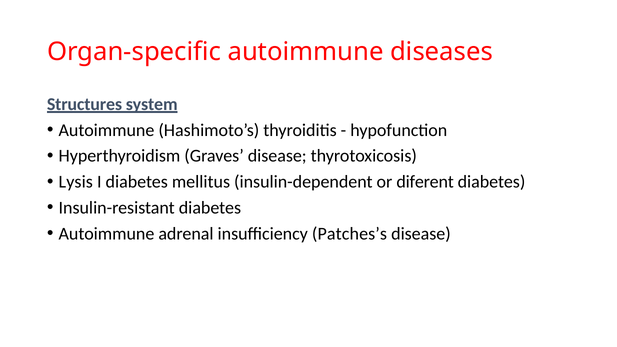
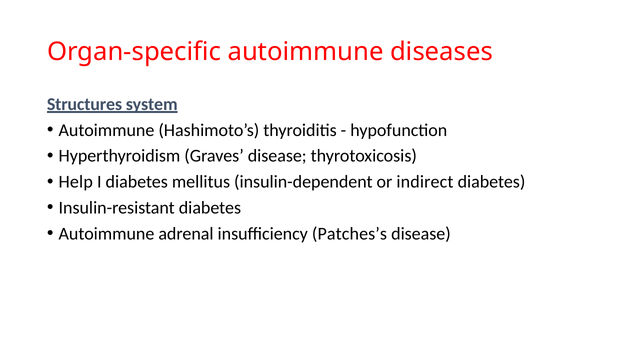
Lysis: Lysis -> Help (76, 182)
diferent: diferent -> indirect (425, 182)
